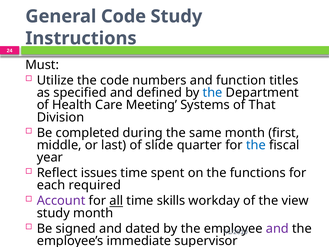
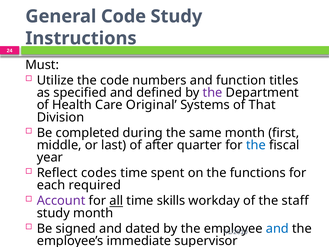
the colour: blue -> purple (213, 93)
Meeting: Meeting -> Original (151, 105)
slide: slide -> after (159, 145)
issues: issues -> codes (99, 173)
view: view -> staff (295, 201)
and colour: purple -> blue (277, 228)
